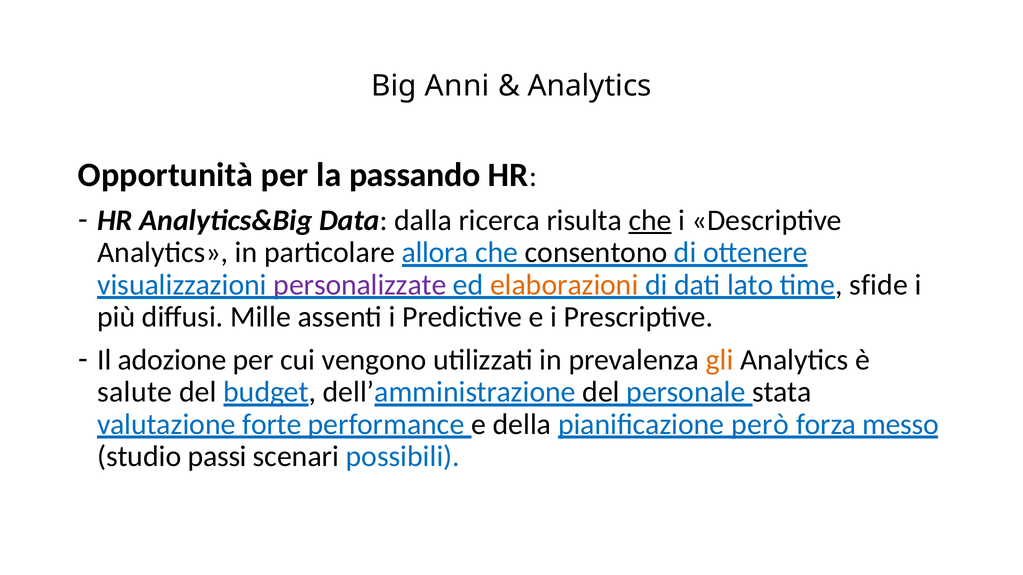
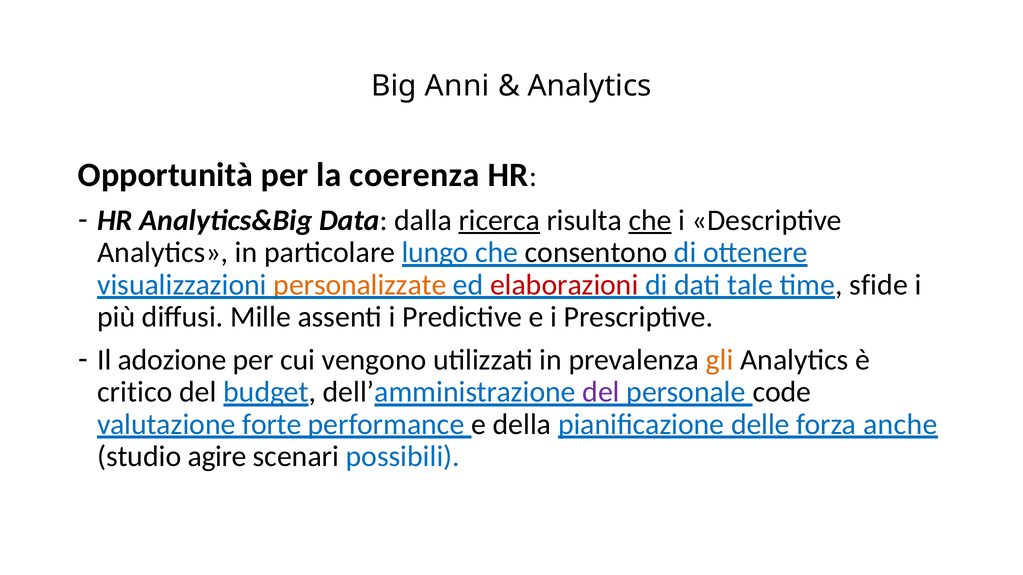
passando: passando -> coerenza (414, 175)
ricerca underline: none -> present (499, 220)
allora: allora -> lungo (435, 253)
personalizzate colour: purple -> orange (360, 285)
elaborazioni colour: orange -> red (564, 285)
lato: lato -> tale (750, 285)
salute: salute -> critico (135, 392)
del colour: black -> purple (601, 392)
stata: stata -> code (782, 392)
però: però -> delle (760, 425)
messo: messo -> anche (900, 425)
passi: passi -> agire (217, 457)
